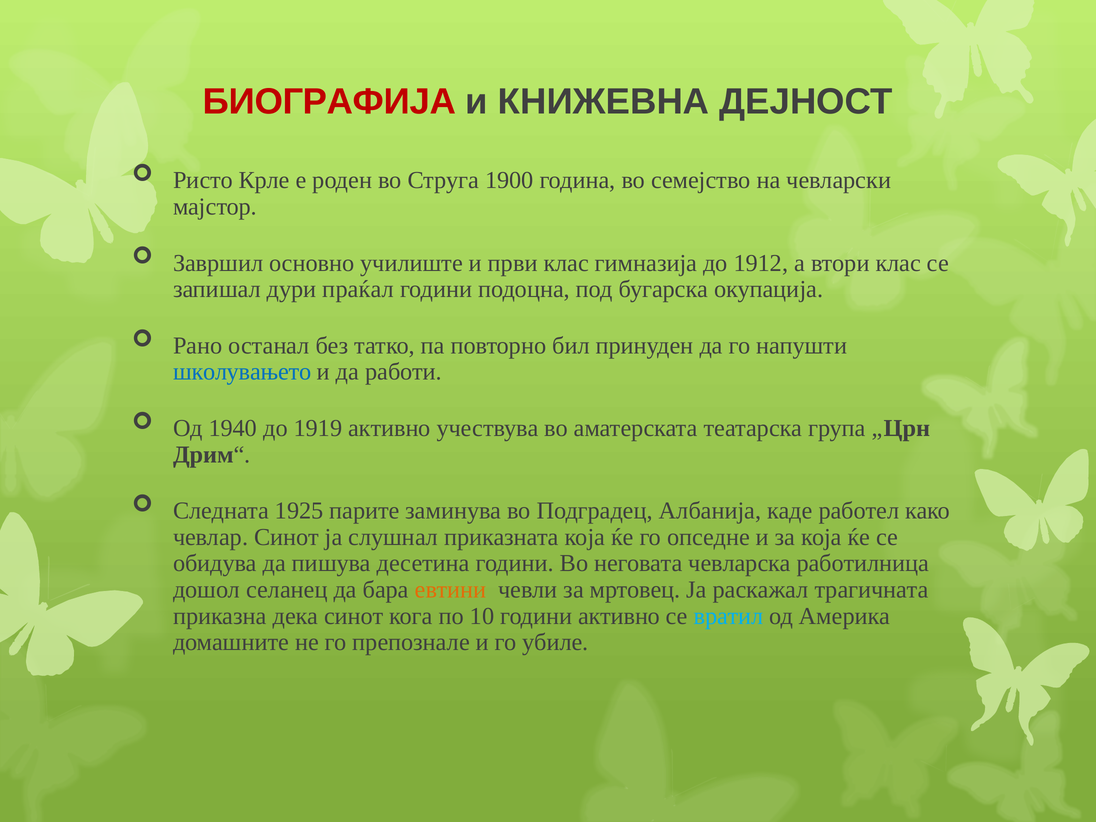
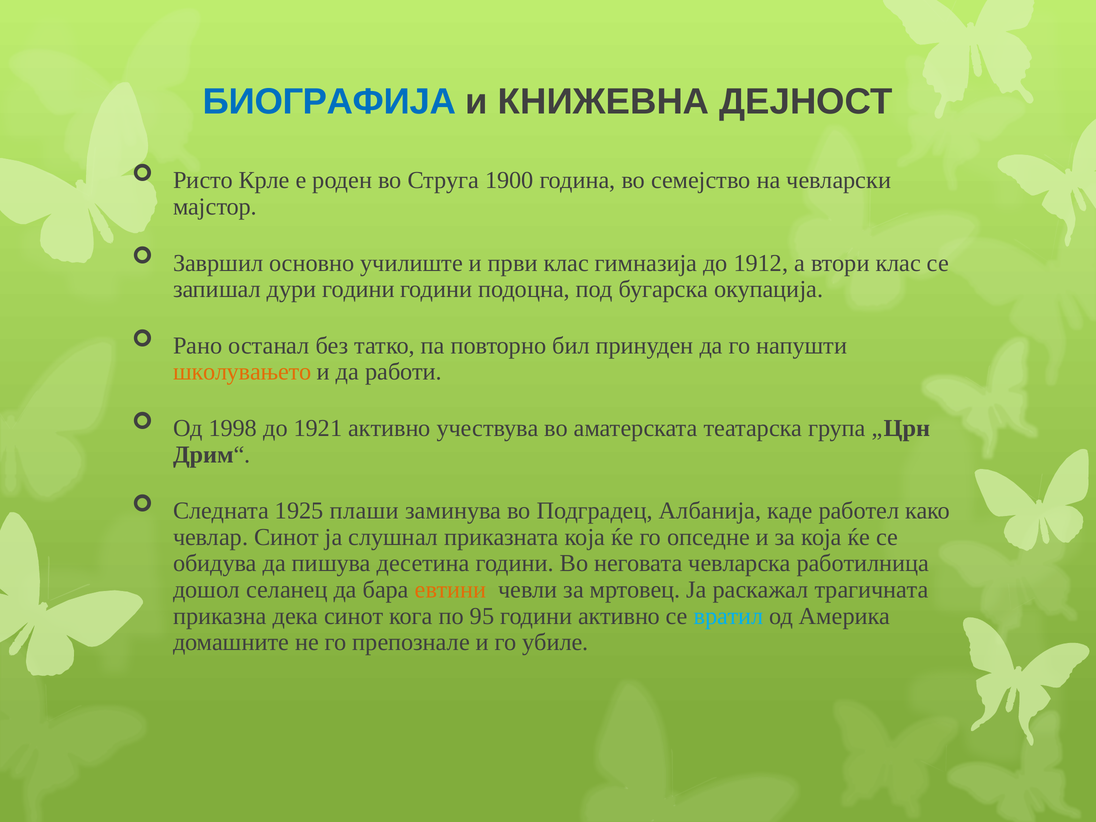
БИОГРАФИЈА colour: red -> blue (329, 102)
дури праќал: праќал -> години (358, 289)
школувањето colour: blue -> orange (242, 372)
1940: 1940 -> 1998 (233, 428)
1919: 1919 -> 1921 (318, 428)
парите: парите -> плаши (364, 511)
10: 10 -> 95 (482, 616)
